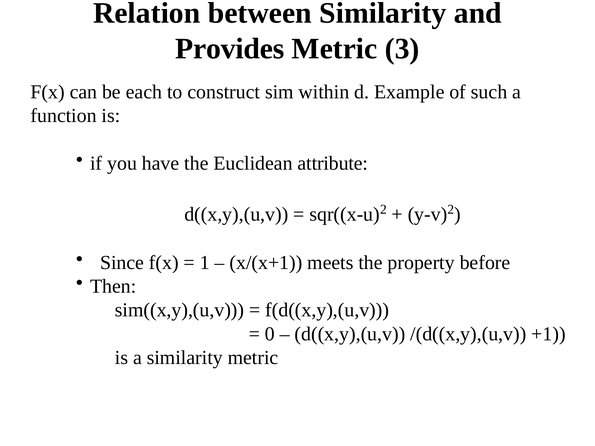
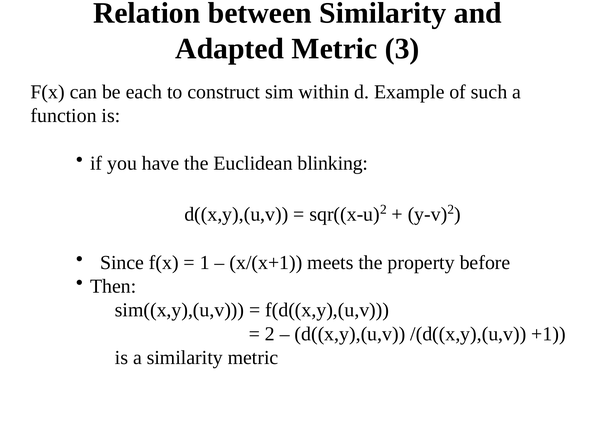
Provides: Provides -> Adapted (230, 49)
attribute: attribute -> blinking (333, 163)
0: 0 -> 2 (270, 334)
